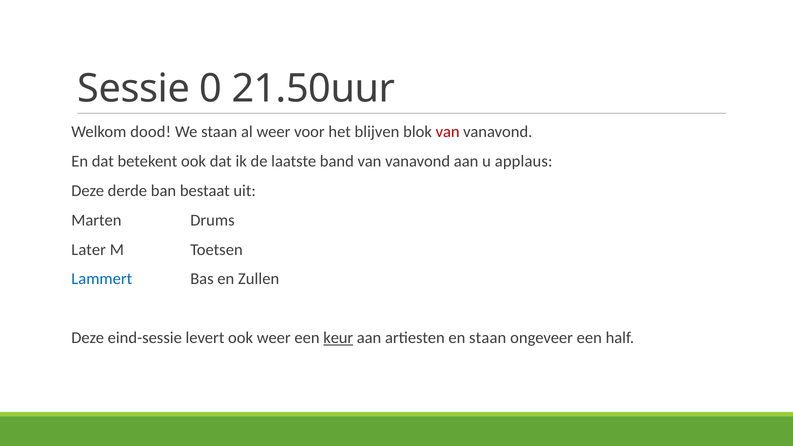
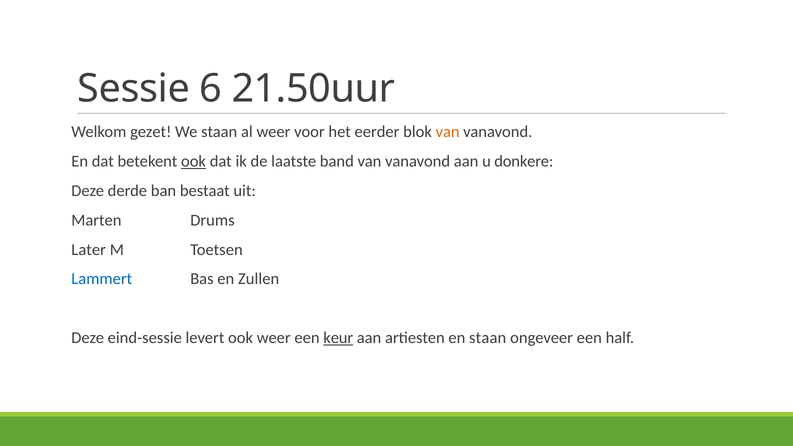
0: 0 -> 6 (211, 89)
dood: dood -> gezet (151, 132)
blijven: blijven -> eerder (377, 132)
van colour: red -> orange (448, 132)
ook underline: none -> present (194, 161)
applaus: applaus -> donkere (524, 161)
